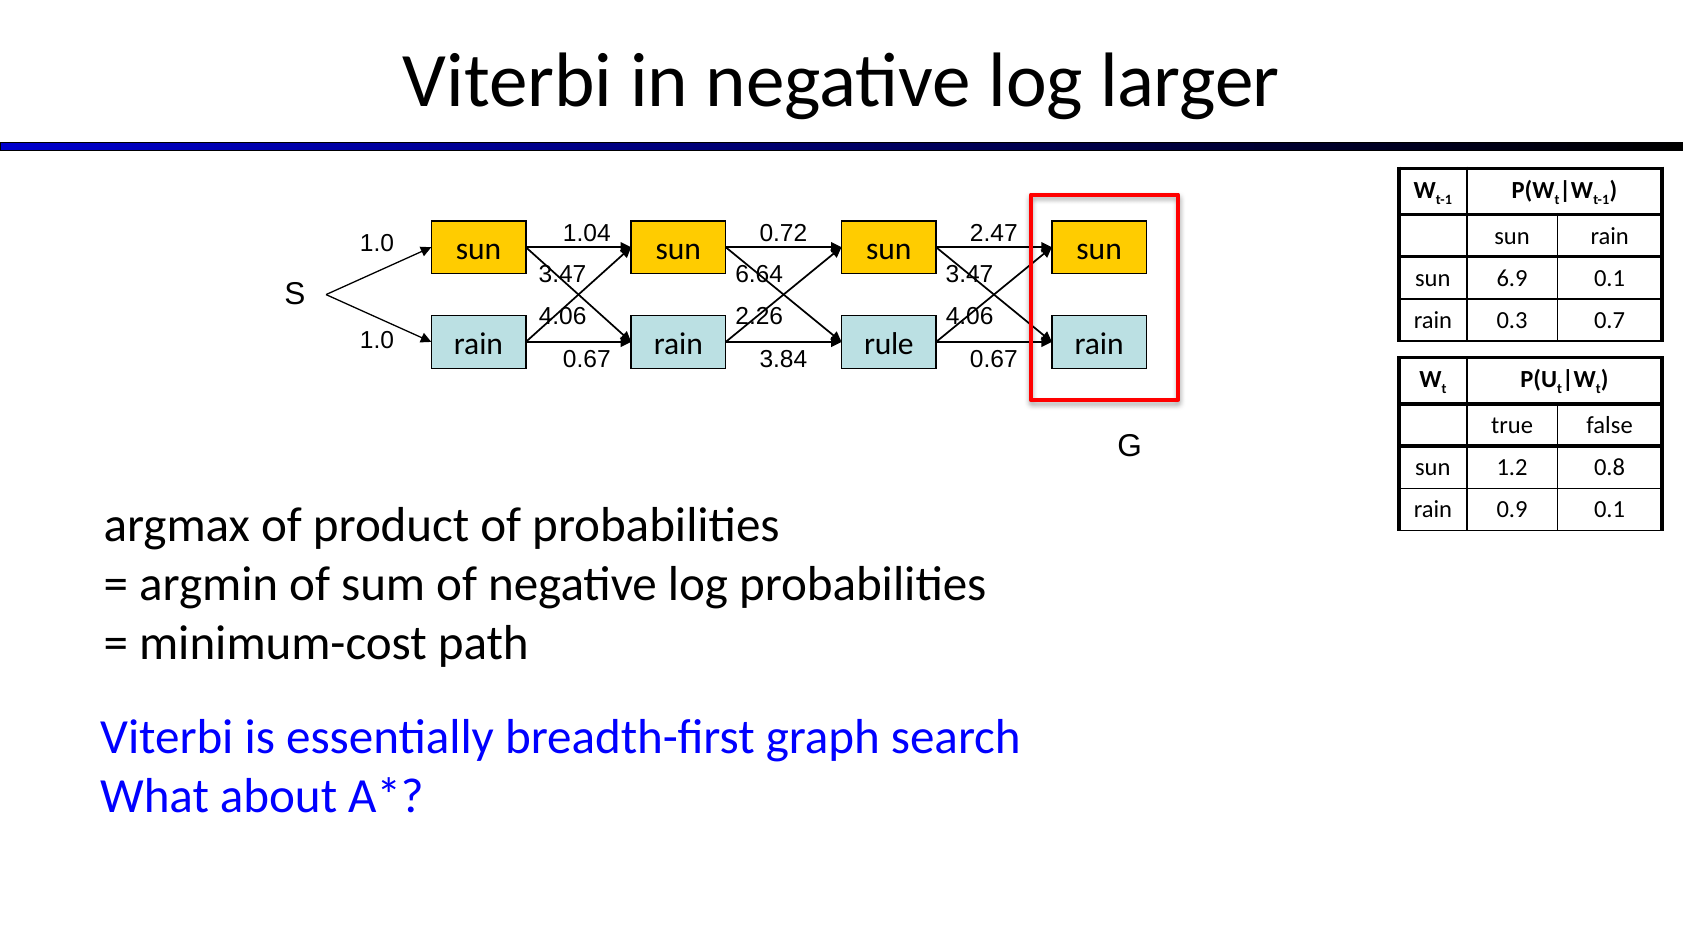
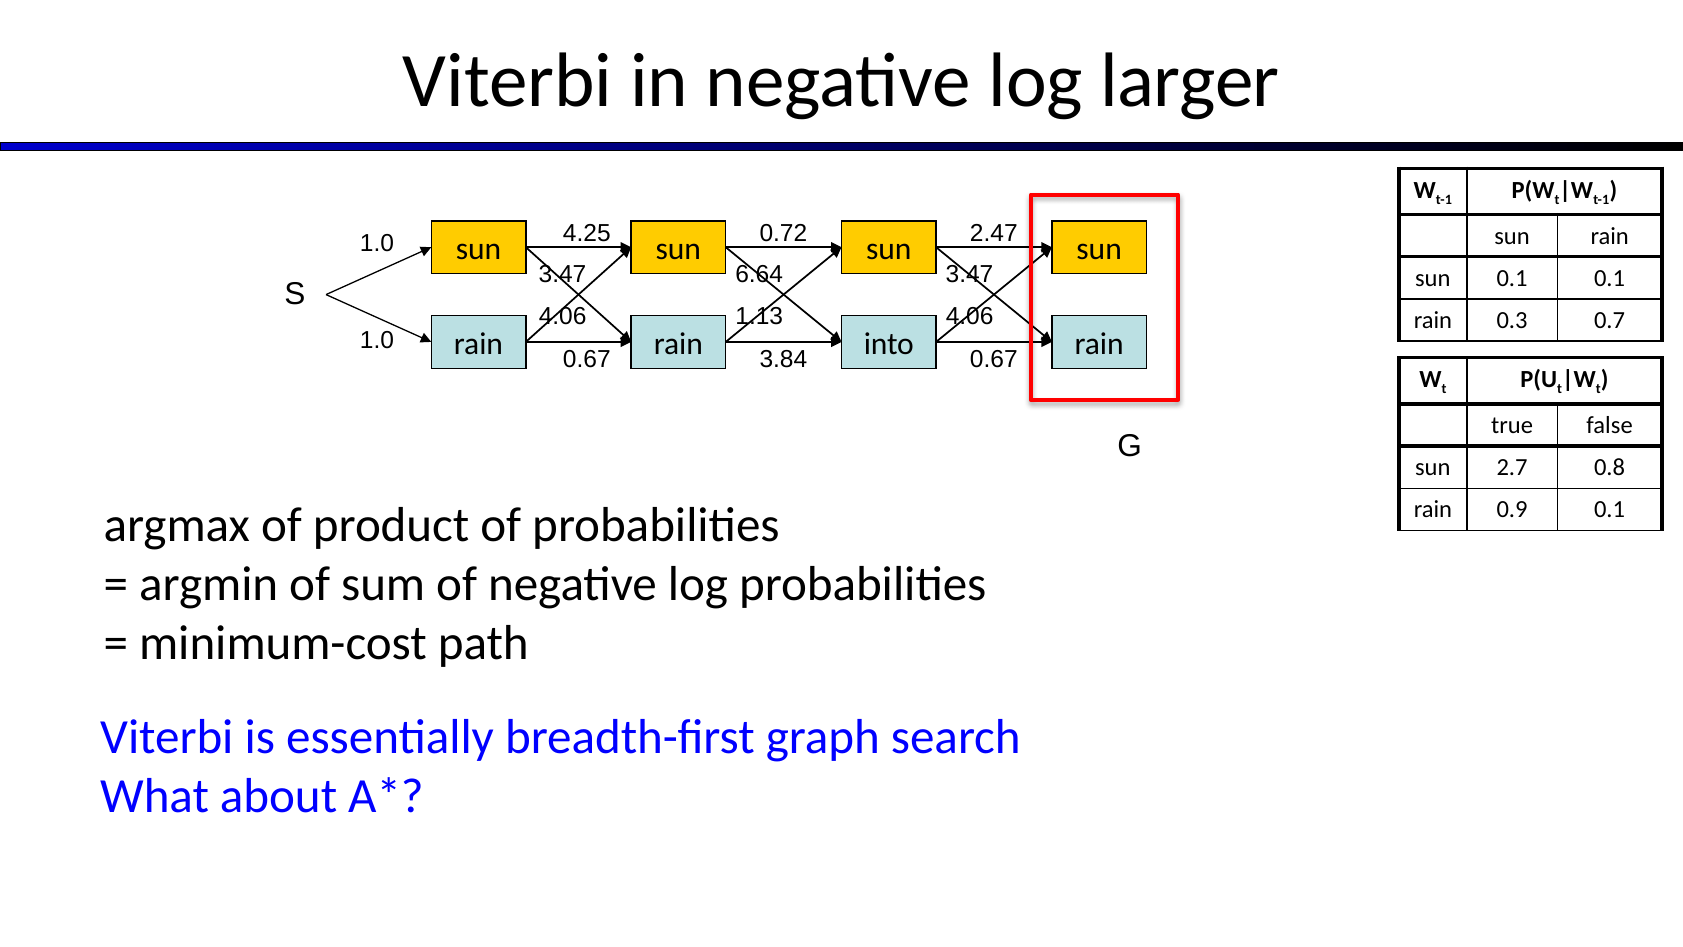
1.04: 1.04 -> 4.25 (587, 233)
sun 6.9: 6.9 -> 0.1 (1512, 278)
2.26: 2.26 -> 1.13 (759, 317)
rule: rule -> into (889, 344)
1.2: 1.2 -> 2.7 (1512, 468)
